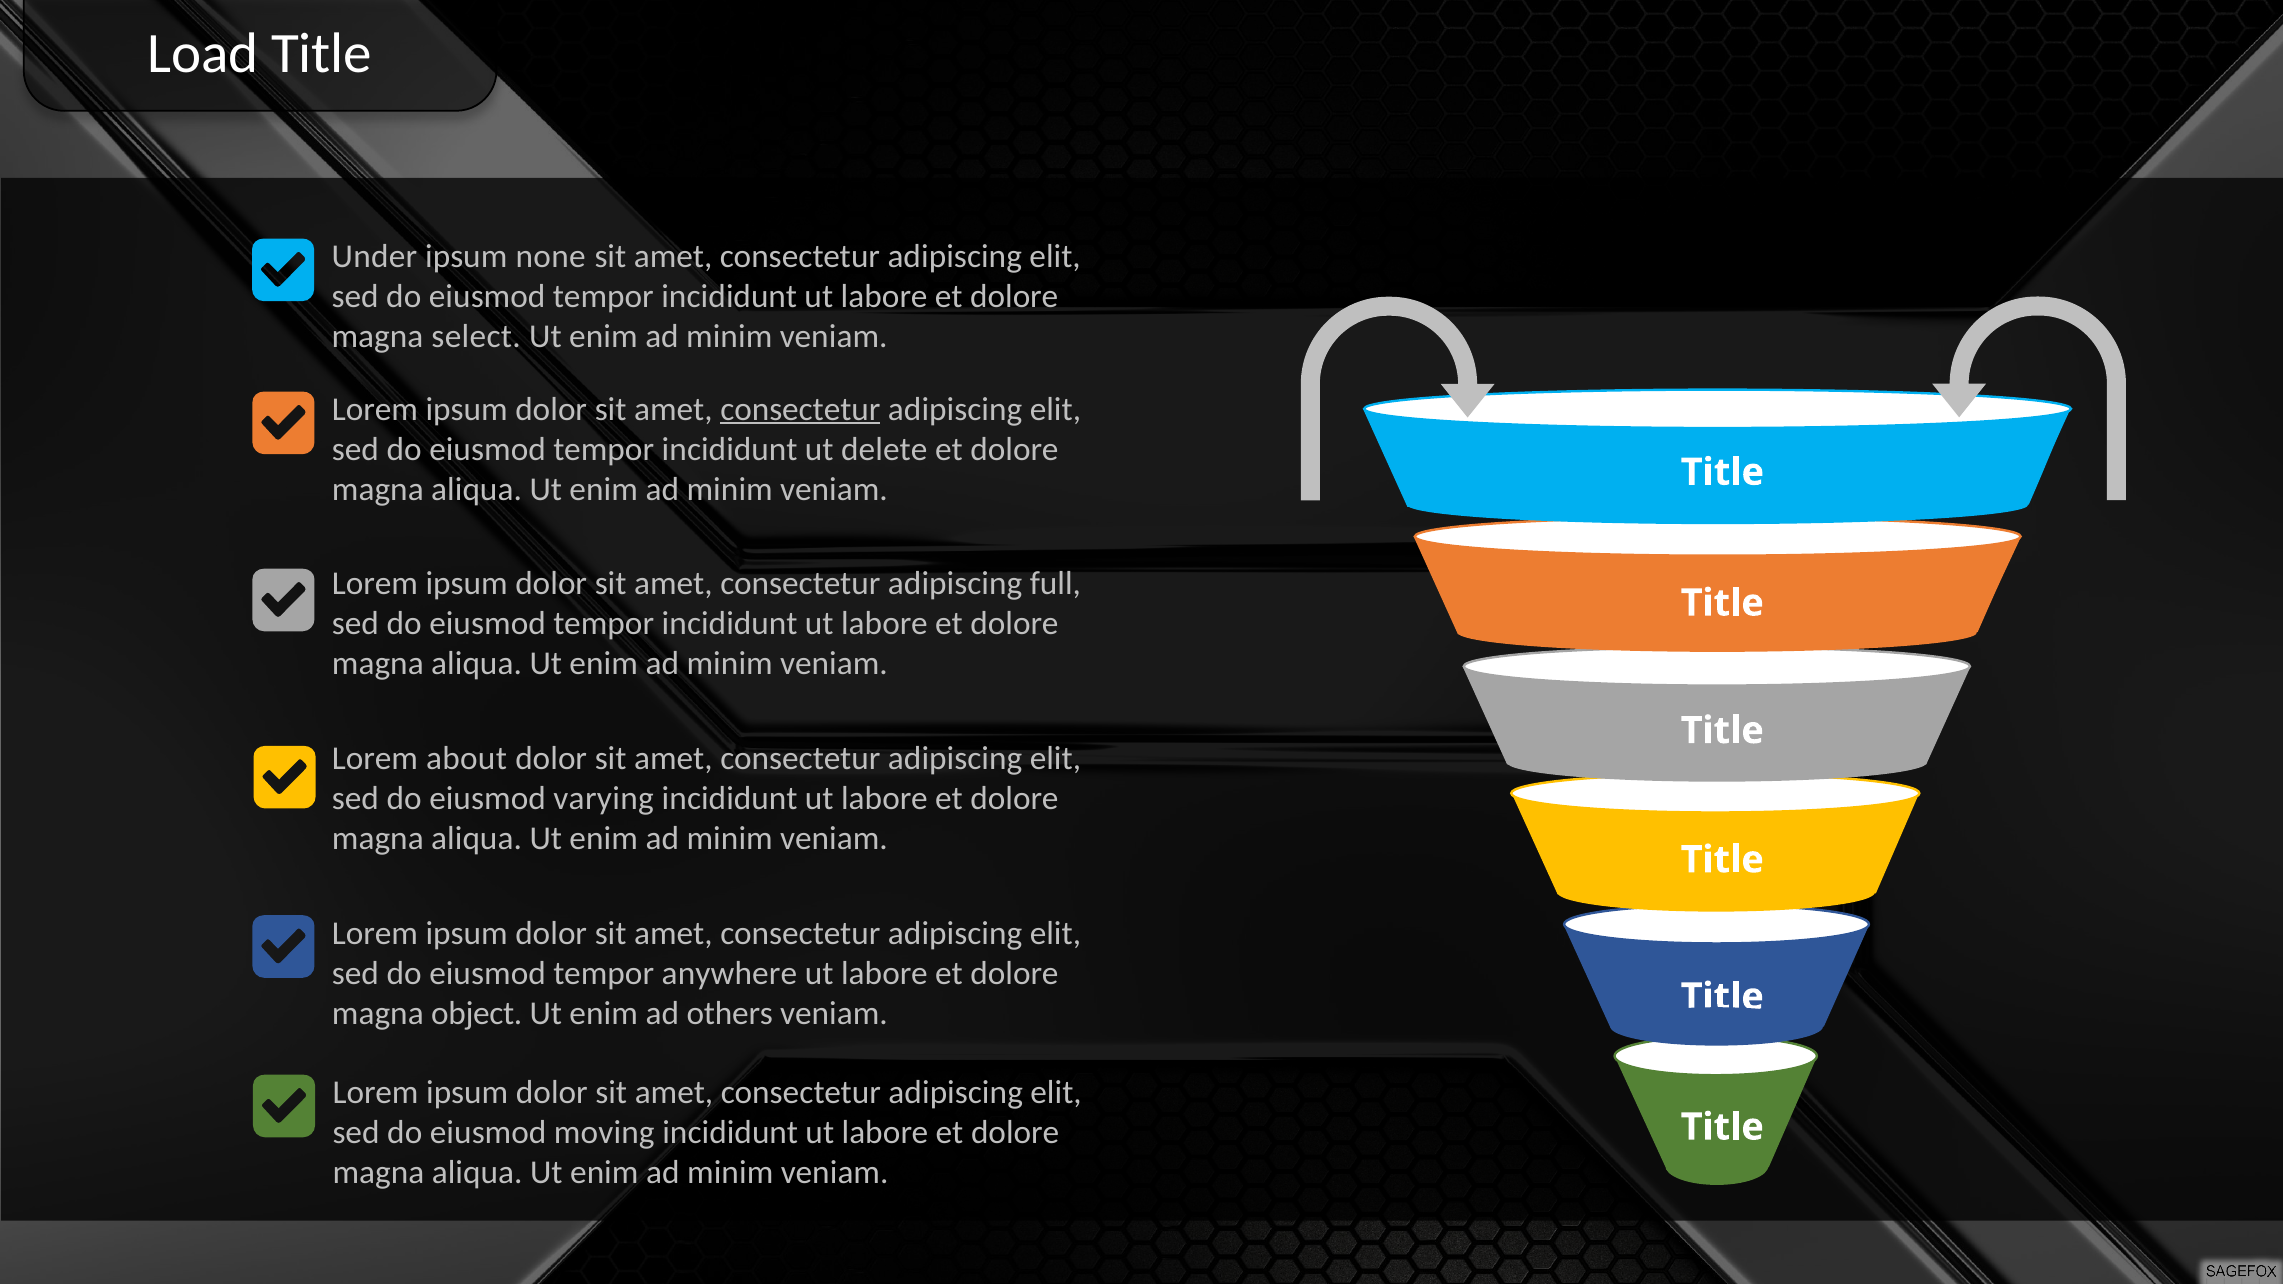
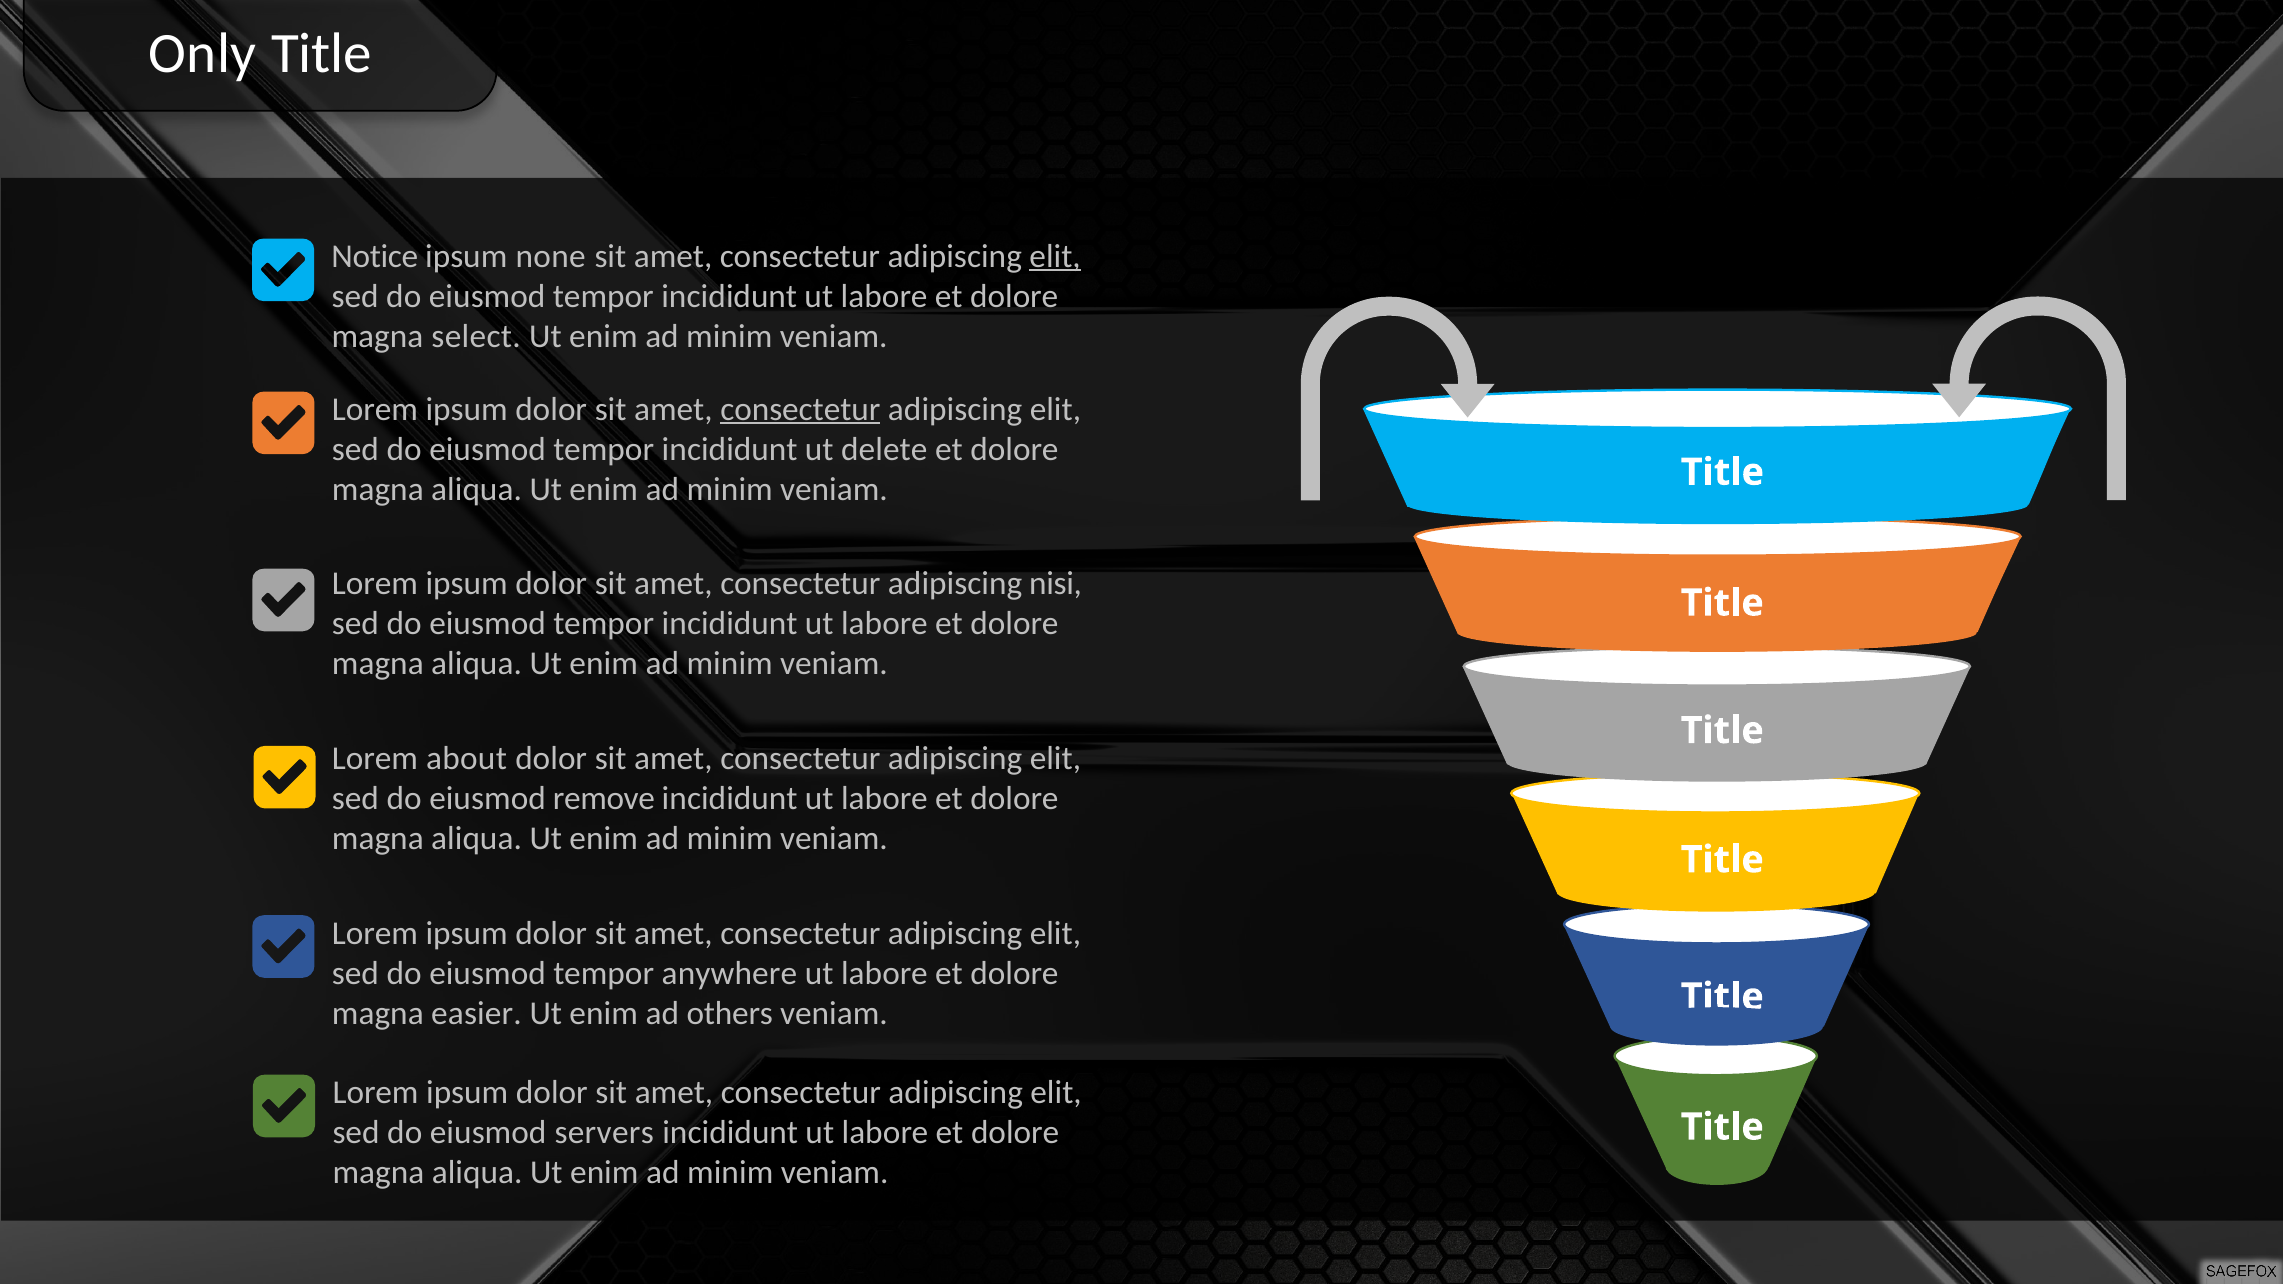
Load: Load -> Only (203, 54)
Under: Under -> Notice (375, 256)
elit underline: none -> present (1055, 256)
full: full -> nisi (1056, 584)
varying: varying -> remove (604, 799)
object: object -> easier (477, 1013)
moving: moving -> servers (604, 1132)
